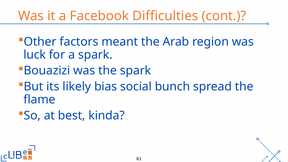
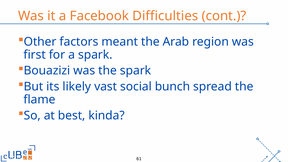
luck: luck -> first (35, 55)
bias: bias -> vast (106, 87)
